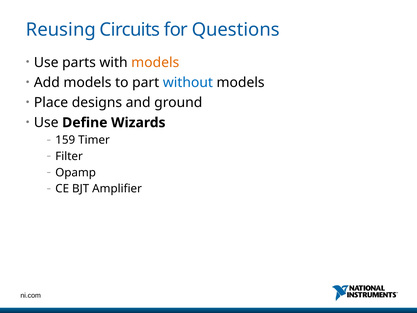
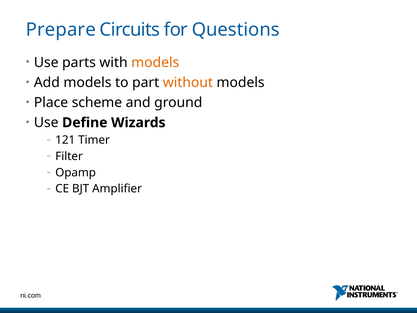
Reusing: Reusing -> Prepare (61, 30)
without colour: blue -> orange (188, 83)
designs: designs -> scheme (97, 103)
159: 159 -> 121 (65, 140)
